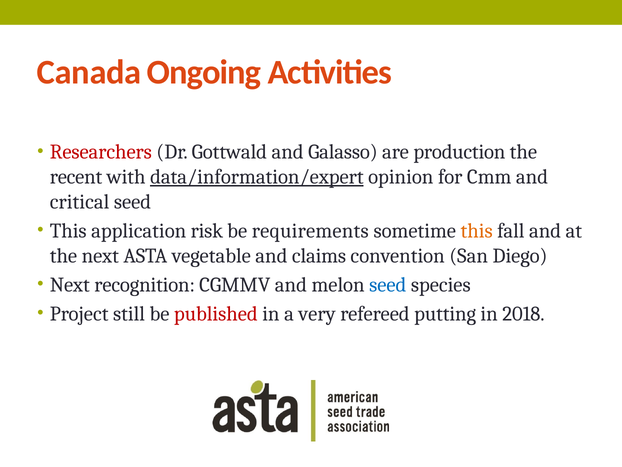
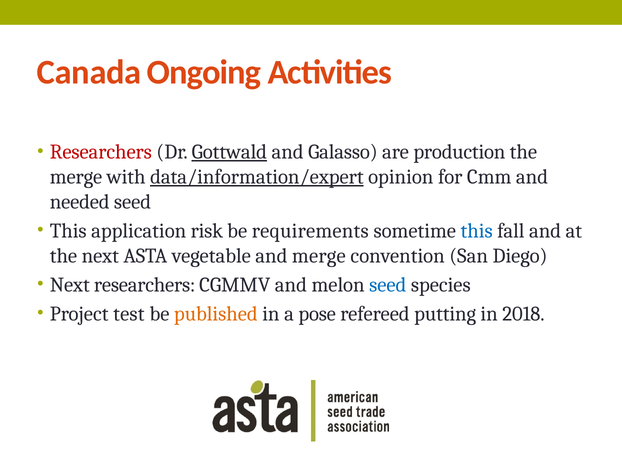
Gottwald underline: none -> present (229, 152)
recent: recent -> merge (76, 177)
critical: critical -> needed (80, 202)
this colour: orange -> blue (477, 231)
and claims: claims -> merge (319, 255)
Next recognition: recognition -> researchers (145, 284)
still: still -> test (129, 313)
published colour: red -> orange (216, 313)
very: very -> pose (317, 313)
